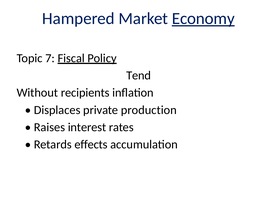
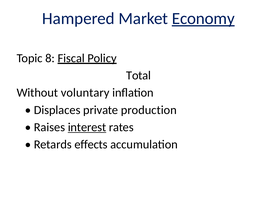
7: 7 -> 8 (50, 58)
Tend: Tend -> Total (139, 75)
recipients: recipients -> voluntary (85, 93)
interest underline: none -> present (87, 127)
